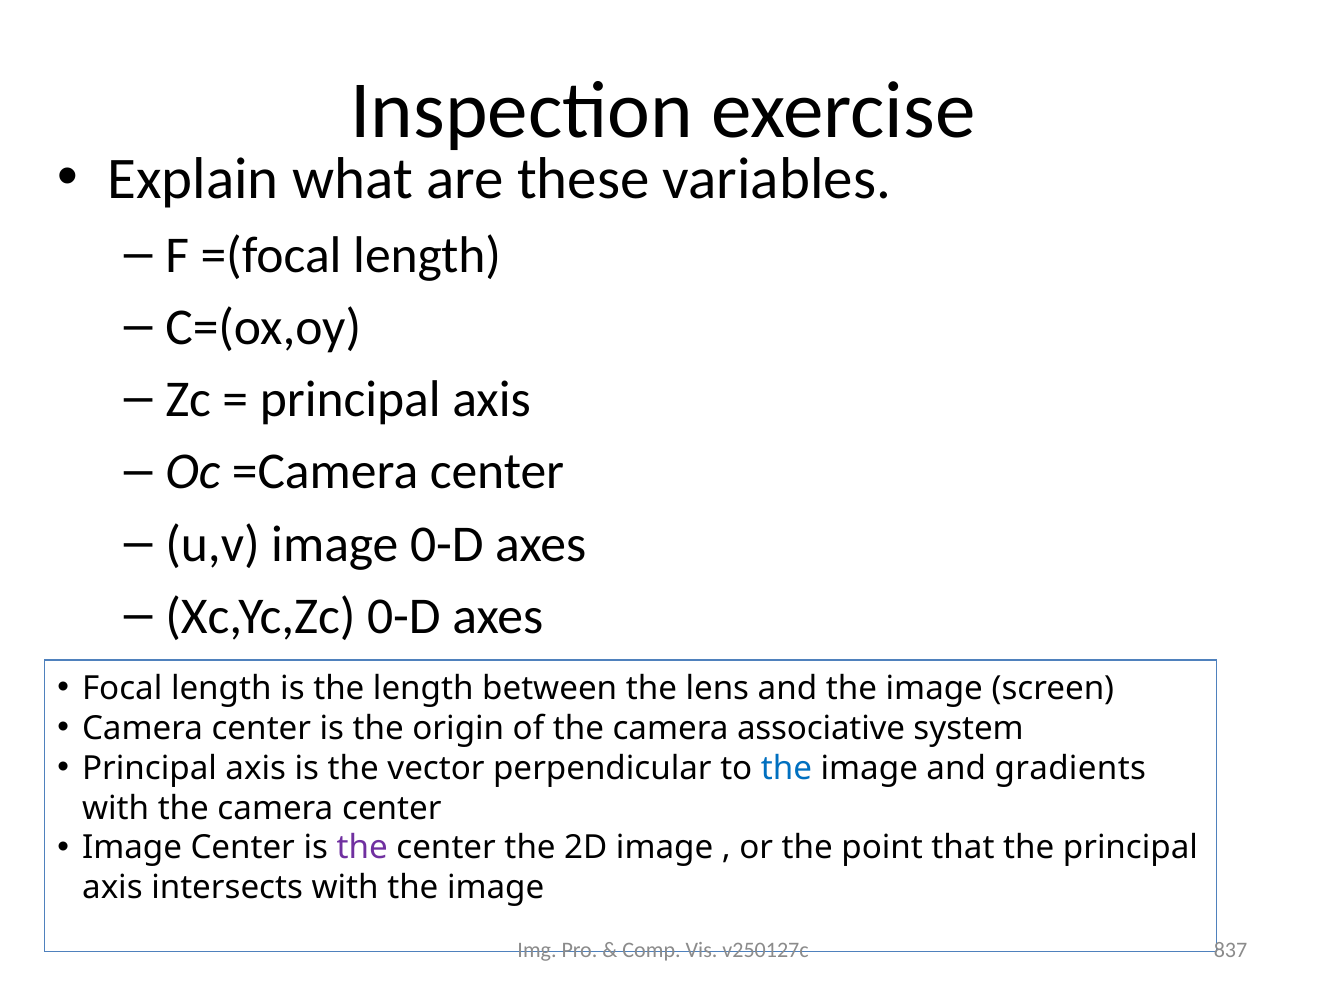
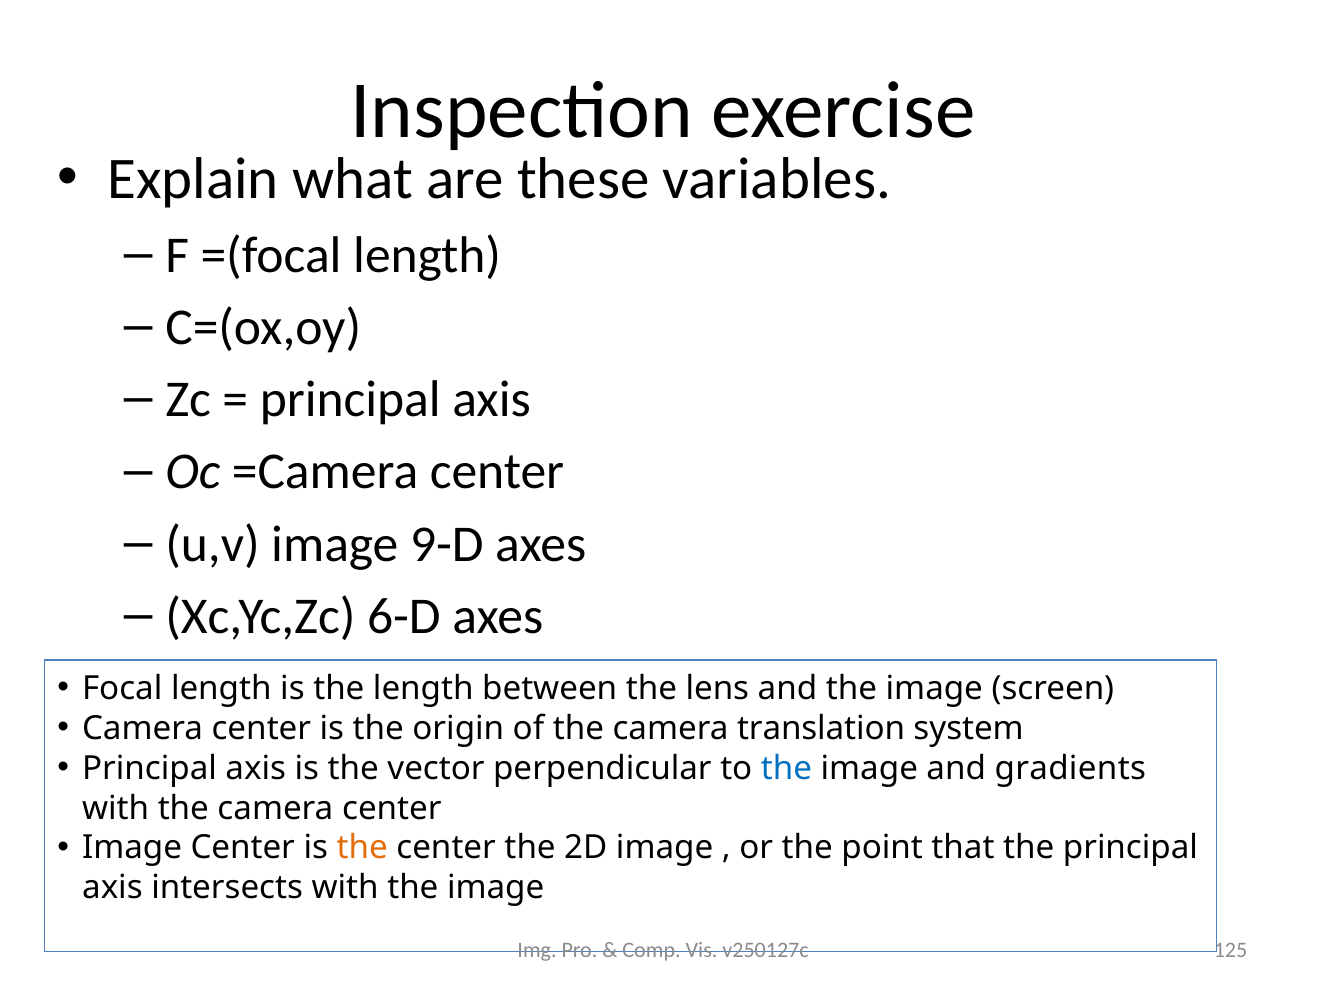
image 0-D: 0-D -> 9-D (447, 544)
Xc,Yc,Zc 0-D: 0-D -> 6-D (404, 617)
associative: associative -> translation (821, 729)
the colour: purple -> orange (362, 848)
837: 837 -> 125 (1231, 950)
